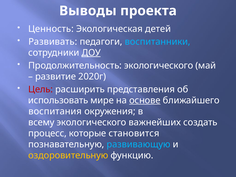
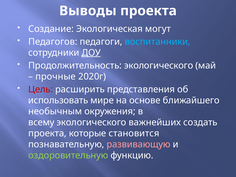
Ценность: Ценность -> Создание (51, 29)
детей: детей -> могут (158, 29)
Развивать: Развивать -> Педагогов (53, 42)
развитие: развитие -> прочные (56, 77)
основе underline: present -> none (145, 100)
воспитания: воспитания -> необычным (55, 111)
процесс: процесс -> проекта (47, 133)
развивающую colour: light blue -> pink (139, 144)
оздоровительную colour: yellow -> light green (68, 155)
